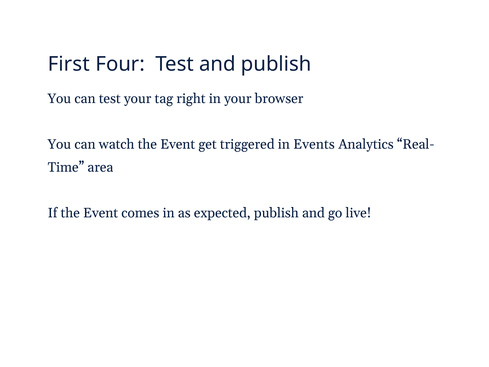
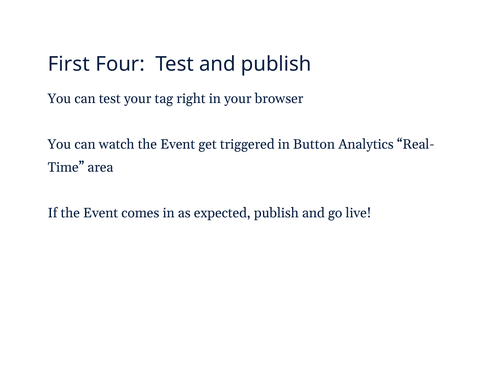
Events: Events -> Button (314, 144)
